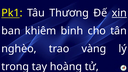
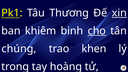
cho underline: none -> present (97, 31)
nghèo: nghèo -> chúng (19, 49)
vàng: vàng -> khen (94, 49)
